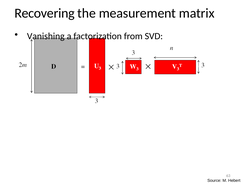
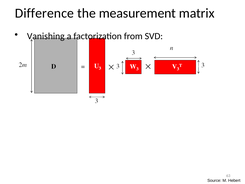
Recovering: Recovering -> Difference (44, 13)
